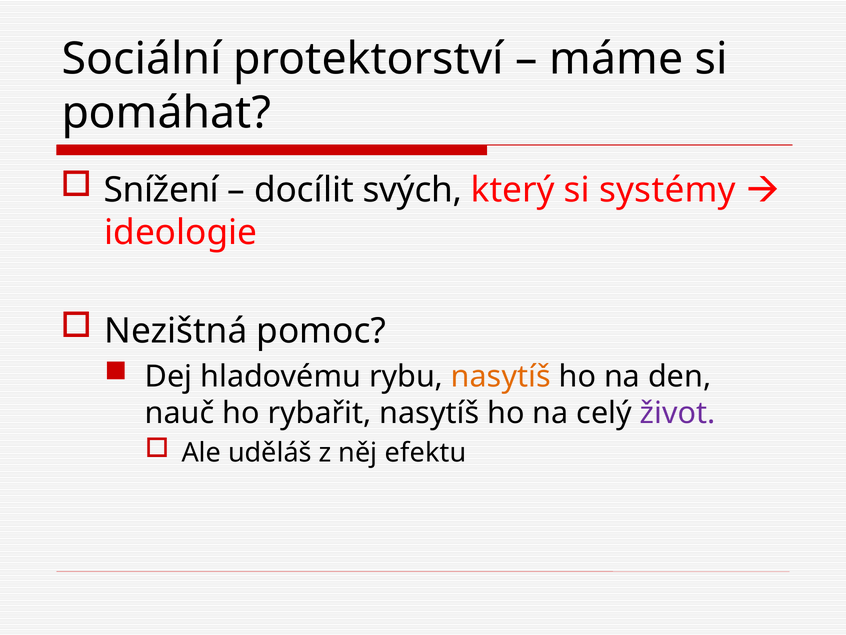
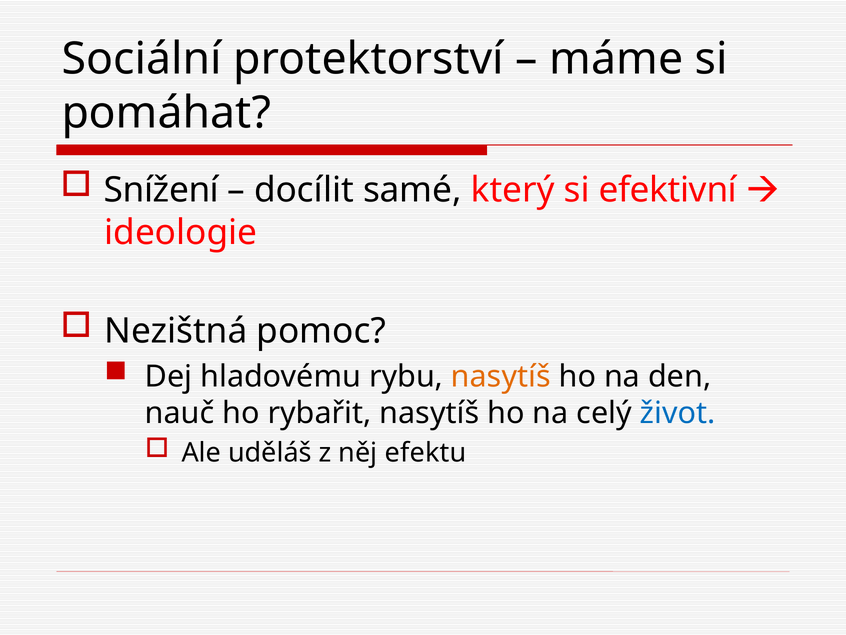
svých: svých -> samé (412, 190)
systémy: systémy -> efektivní (668, 190)
život colour: purple -> blue (678, 413)
